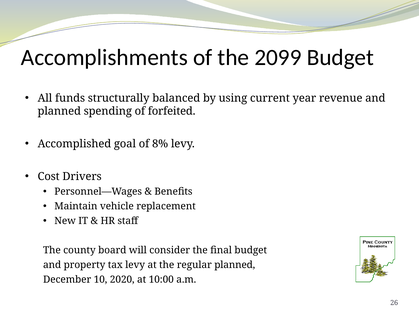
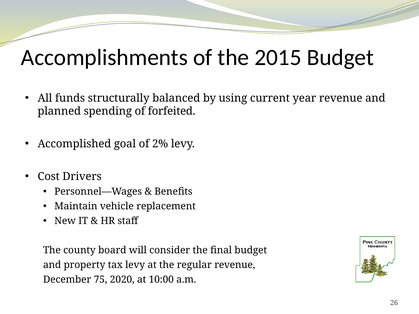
2099: 2099 -> 2015 (278, 57)
8%: 8% -> 2% (160, 144)
regular planned: planned -> revenue (235, 265)
10: 10 -> 75 (101, 280)
